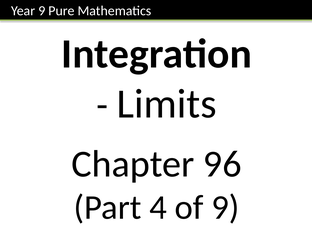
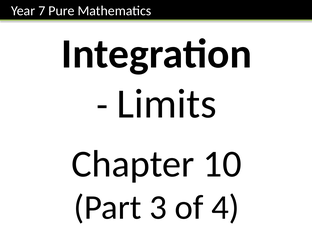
Year 9: 9 -> 7 (42, 11)
96: 96 -> 10 (222, 164)
4: 4 -> 3 (158, 207)
of 9: 9 -> 4 (225, 207)
